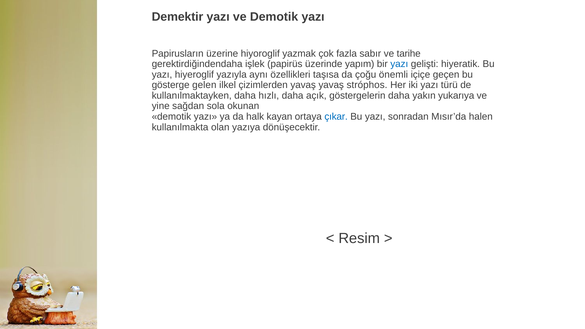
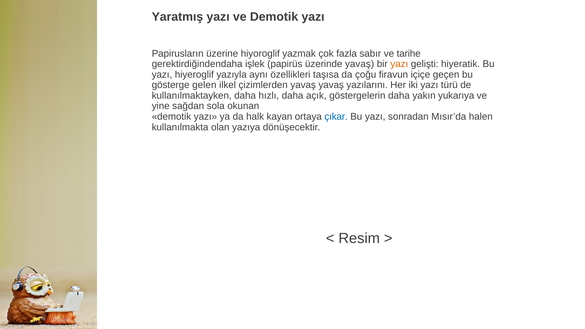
Demektir: Demektir -> Yaratmış (177, 17)
üzerinde yapım: yapım -> yavaş (360, 64)
yazı colour: blue -> orange (399, 64)
önemli: önemli -> firavun (393, 75)
stróphos: stróphos -> yazılarını (367, 85)
